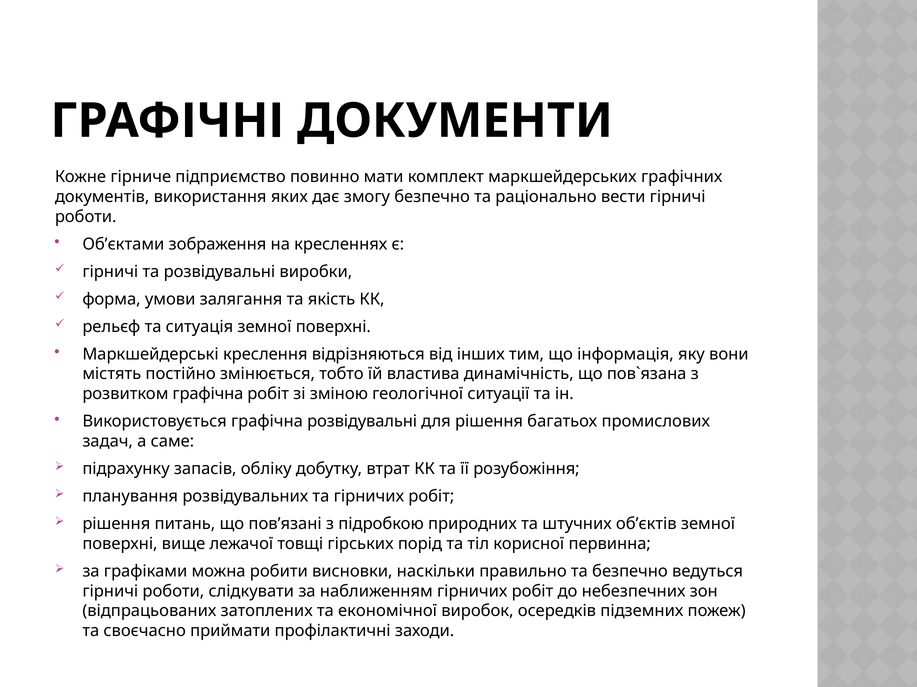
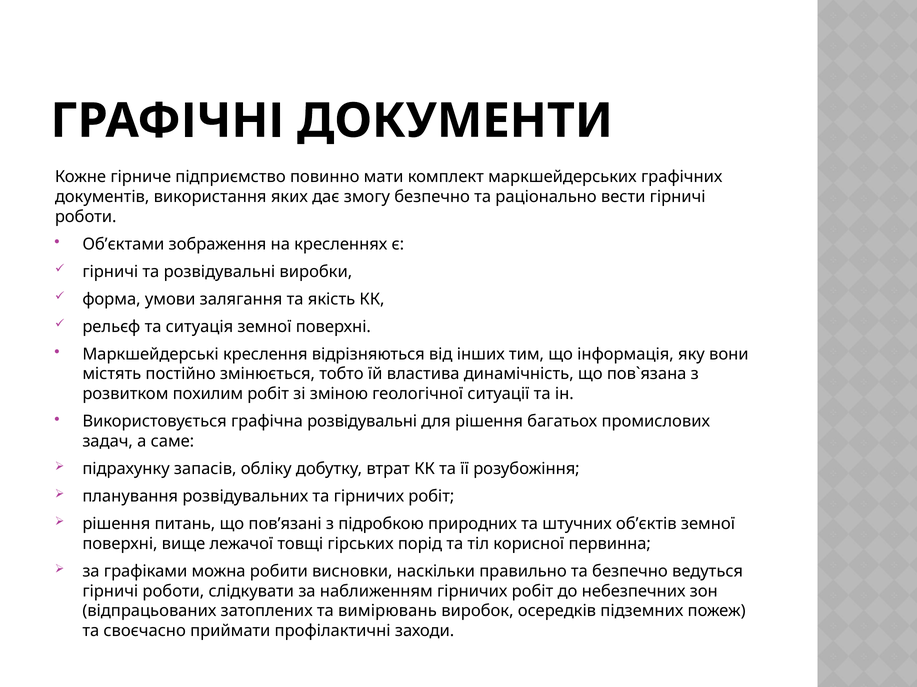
розвитком графічна: графічна -> похилим (208, 394)
економічної: економічної -> вимірювань (387, 612)
